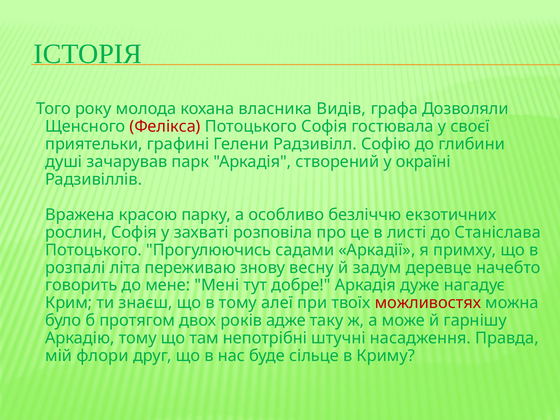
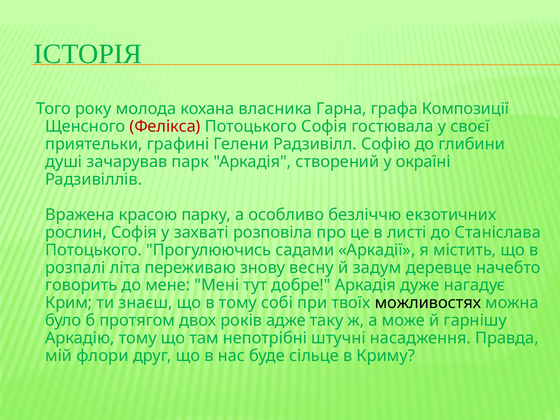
Видів: Видів -> Гарна (341, 109)
Дозволяли: Дозволяли -> Композиції (465, 109)
примху: примху -> містить (465, 250)
алеї: алеї -> собі (277, 303)
можливостях colour: red -> black (428, 303)
